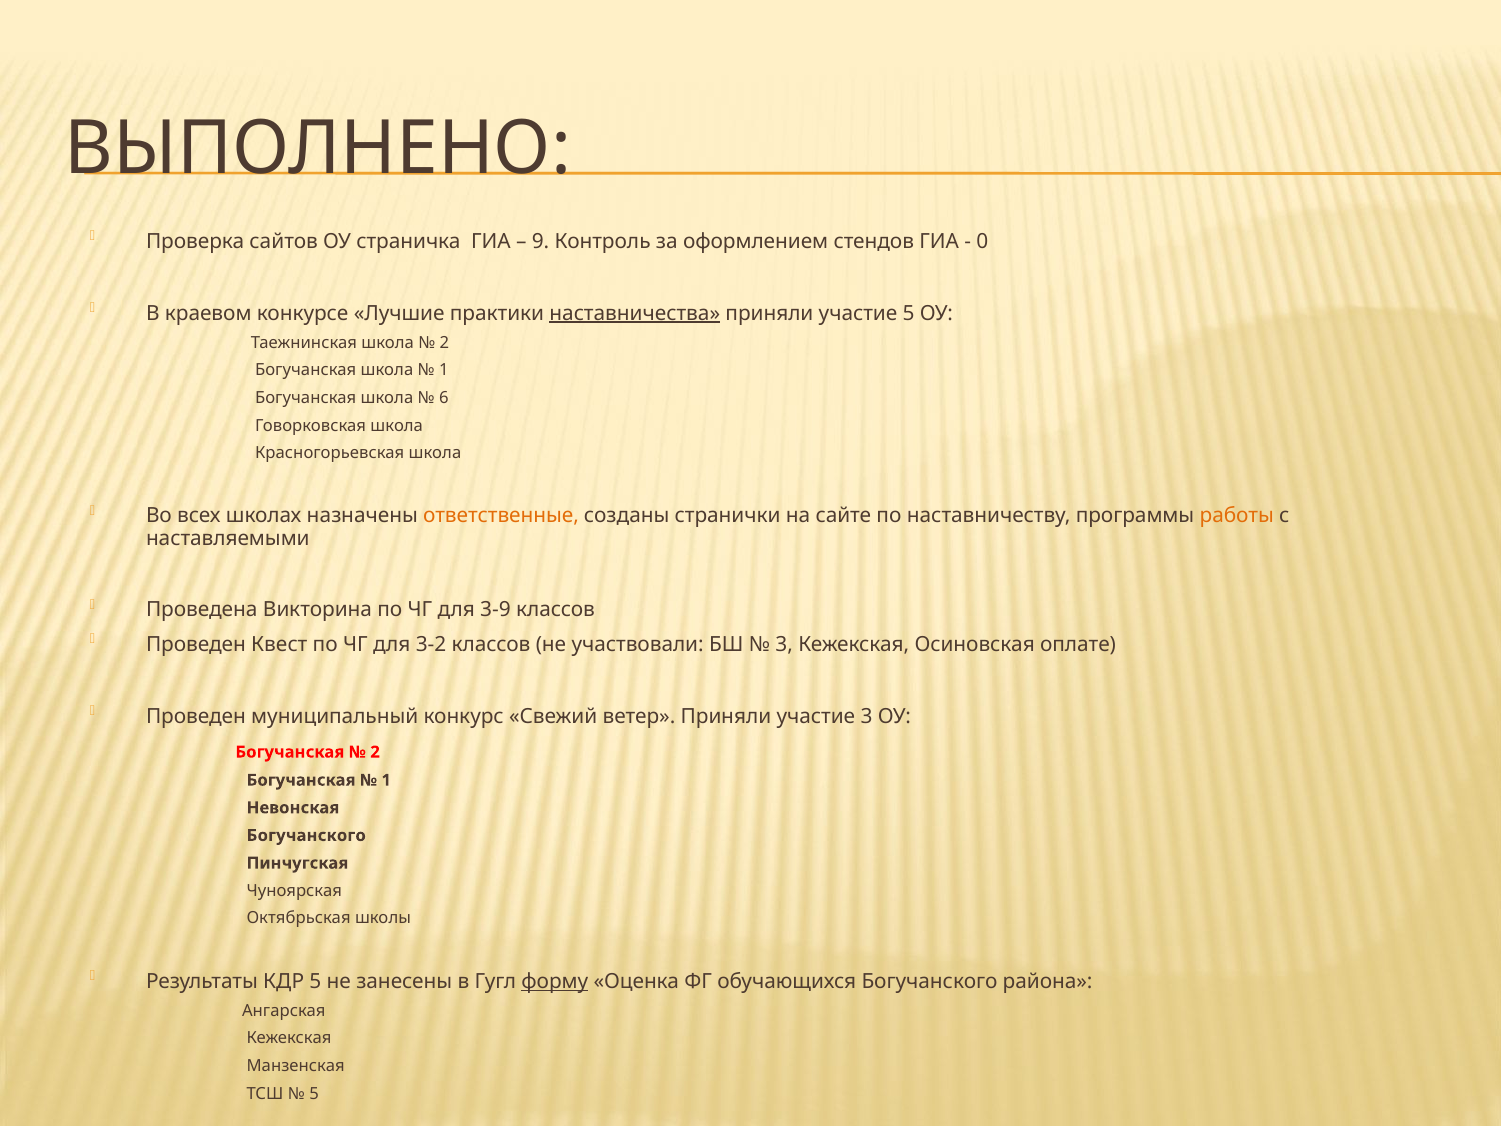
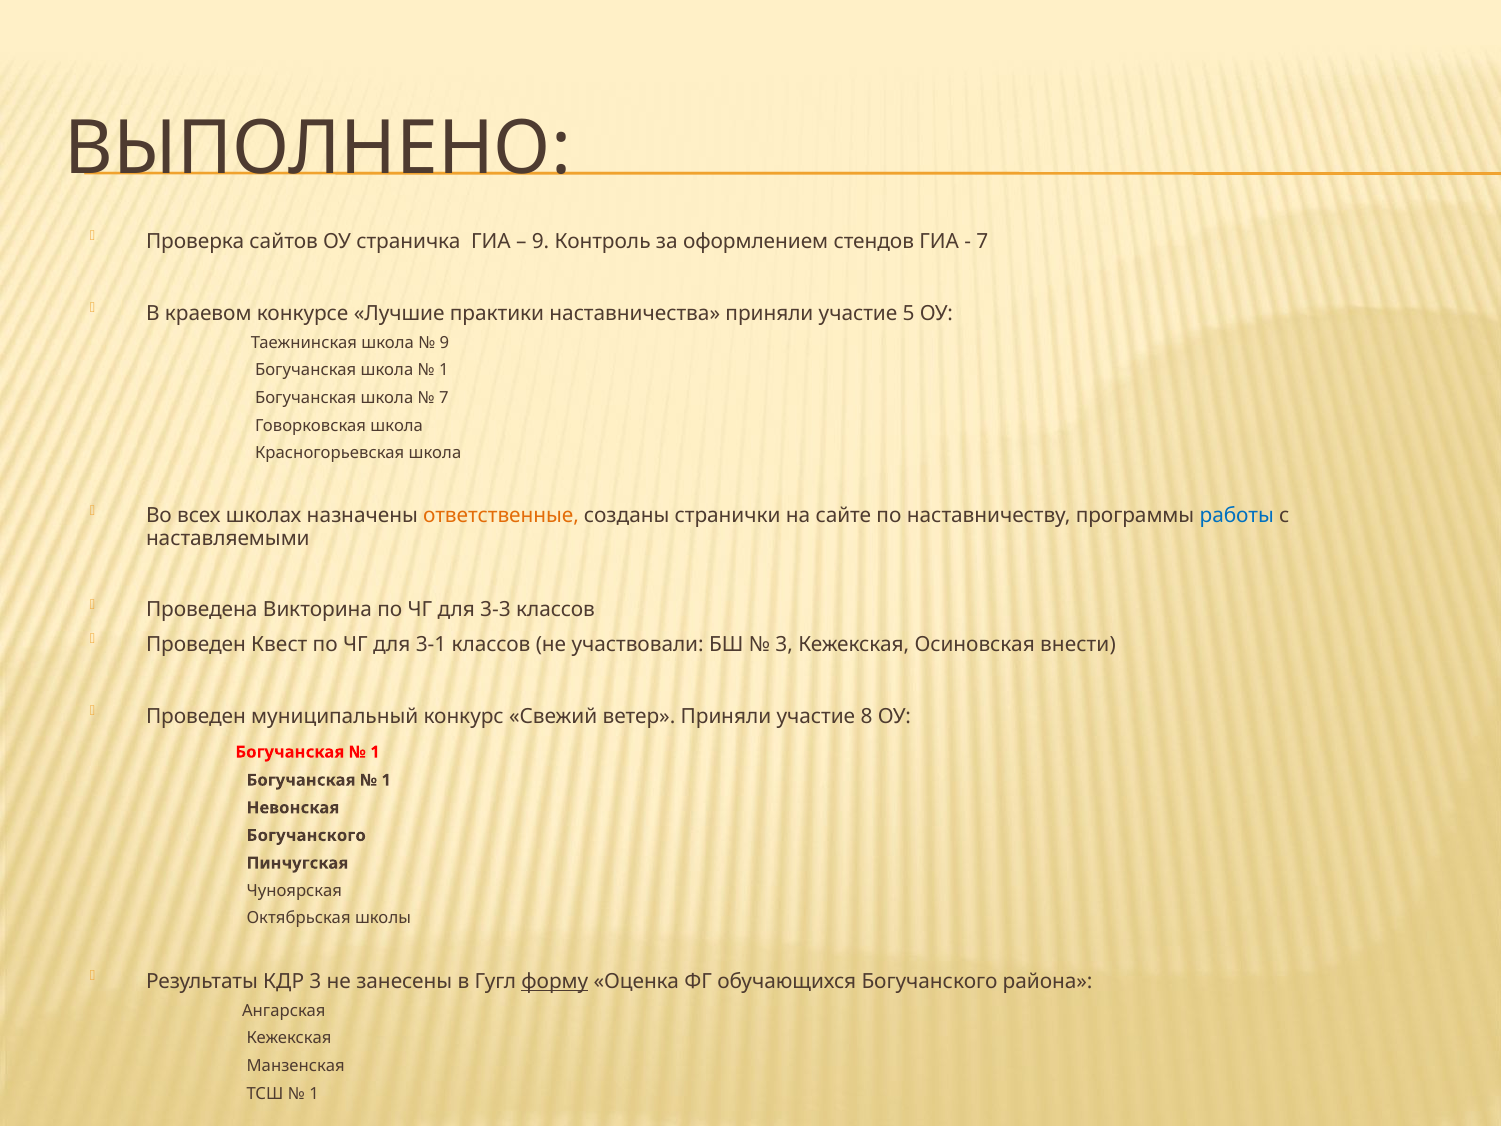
0: 0 -> 7 (982, 241)
наставничества underline: present -> none (635, 313)
2: 2 -> 9 (444, 343)
6: 6 -> 7 (444, 398)
работы colour: orange -> blue (1237, 516)
3-9: 3-9 -> 3-3 (495, 610)
3-2: 3-2 -> 3-1 (431, 644)
оплате: оплате -> внести (1078, 644)
участие 3: 3 -> 8 (867, 716)
2: 2 -> 1 (375, 752)
КДР 5: 5 -> 3 (315, 981)
5: 5 -> 1 (314, 1093)
